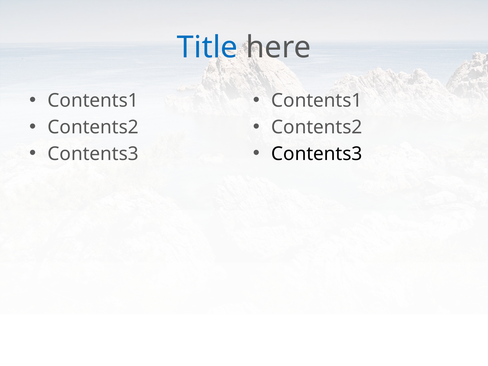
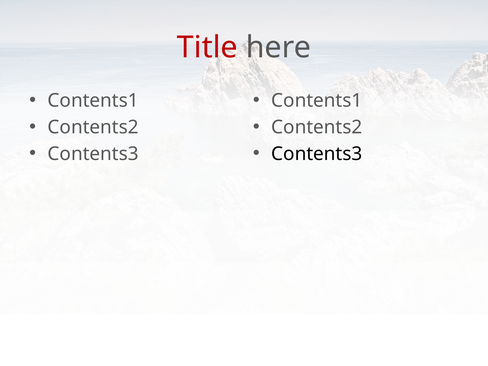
Title colour: blue -> red (207, 47)
